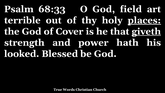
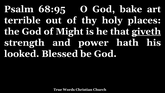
68:33: 68:33 -> 68:95 (52, 9)
field: field -> bake (131, 9)
places underline: present -> none (144, 20)
Cover: Cover -> Might (70, 31)
